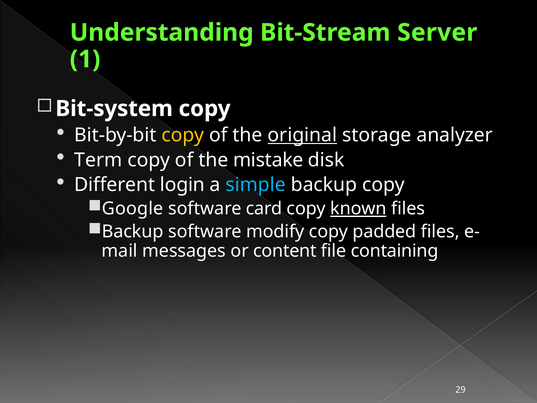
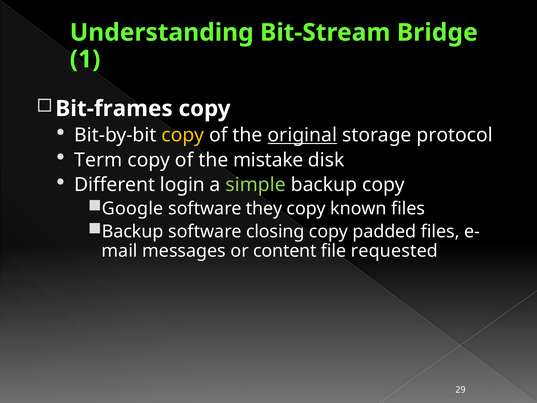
Server: Server -> Bridge (437, 33)
Bit-system: Bit-system -> Bit-frames (114, 109)
analyzer: analyzer -> protocol (455, 135)
simple colour: light blue -> light green (256, 185)
card: card -> they (264, 209)
known underline: present -> none (358, 209)
modify: modify -> closing (275, 231)
containing: containing -> requested (394, 251)
